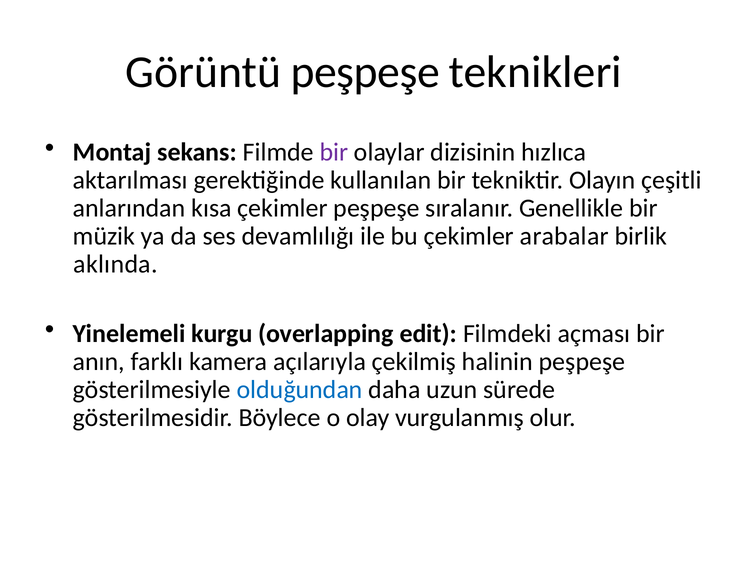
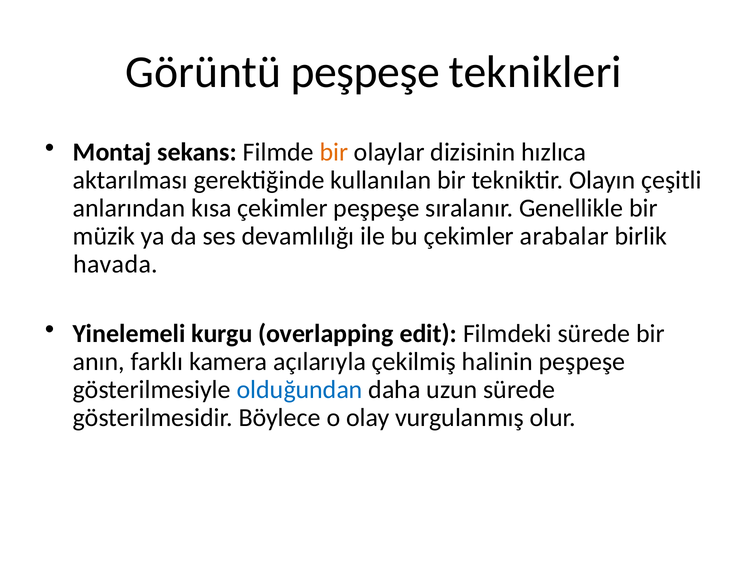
bir colour: purple -> orange (334, 152)
aklında: aklında -> havada (116, 264)
Filmdeki açması: açması -> sürede (594, 333)
